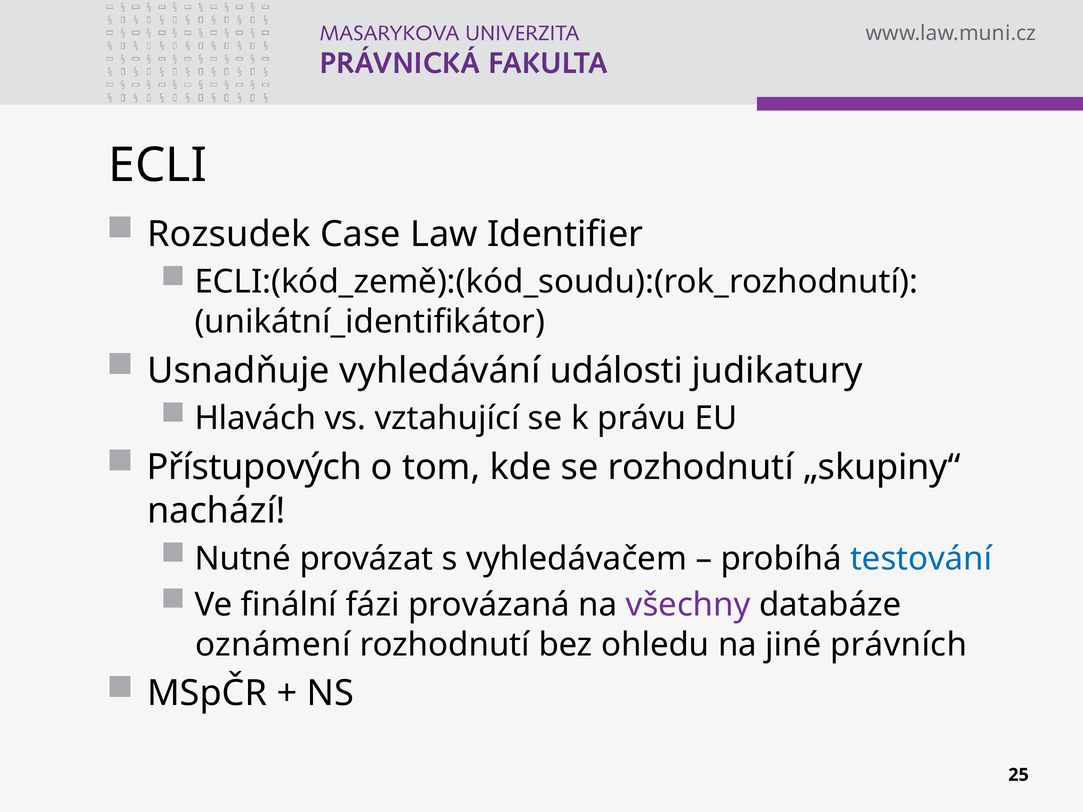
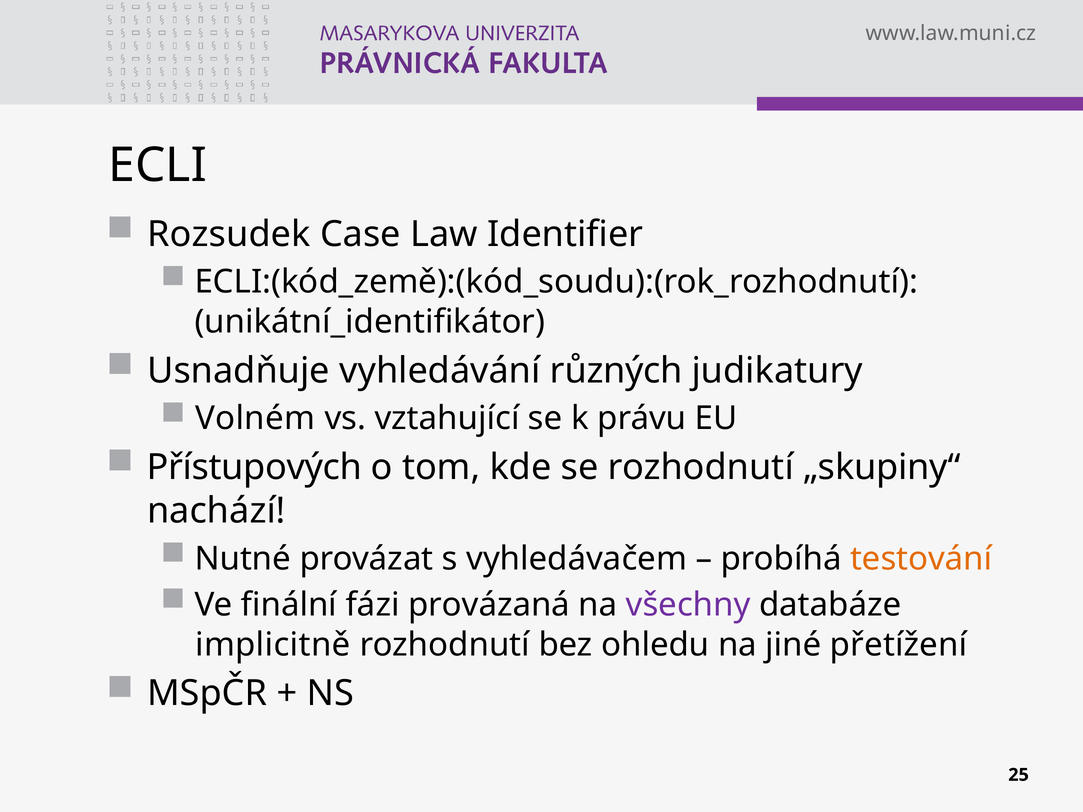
události: události -> různých (616, 371)
Hlavách: Hlavách -> Volném (255, 419)
testování colour: blue -> orange (921, 559)
oznámení: oznámení -> implicitně (273, 645)
právních: právních -> přetížení (899, 645)
